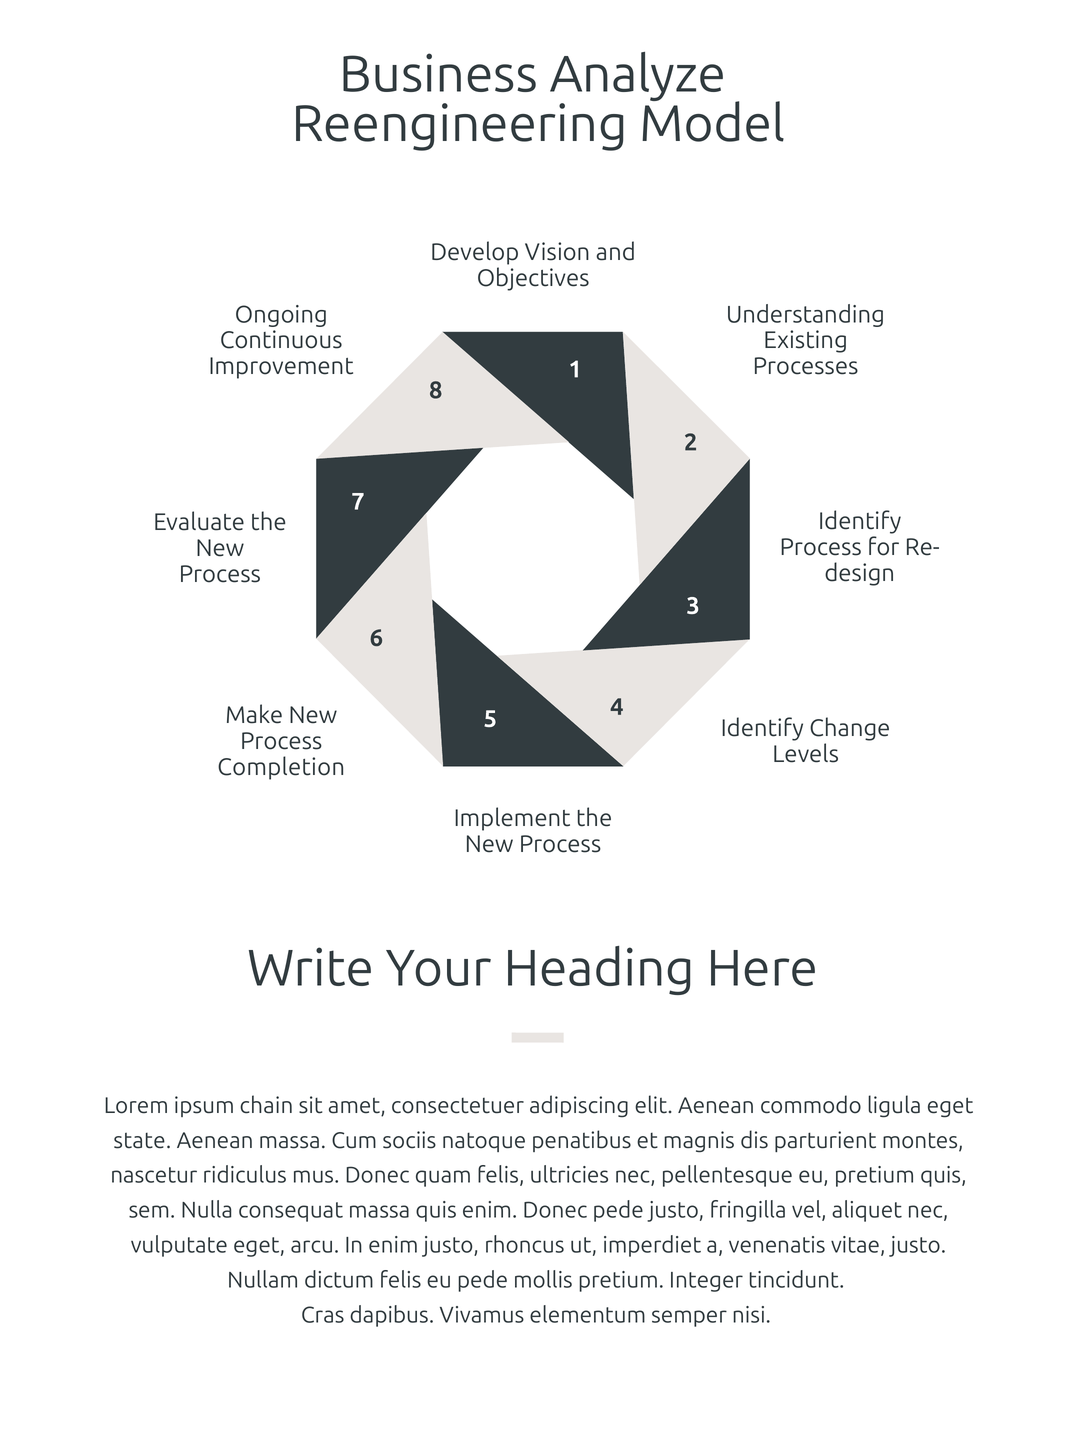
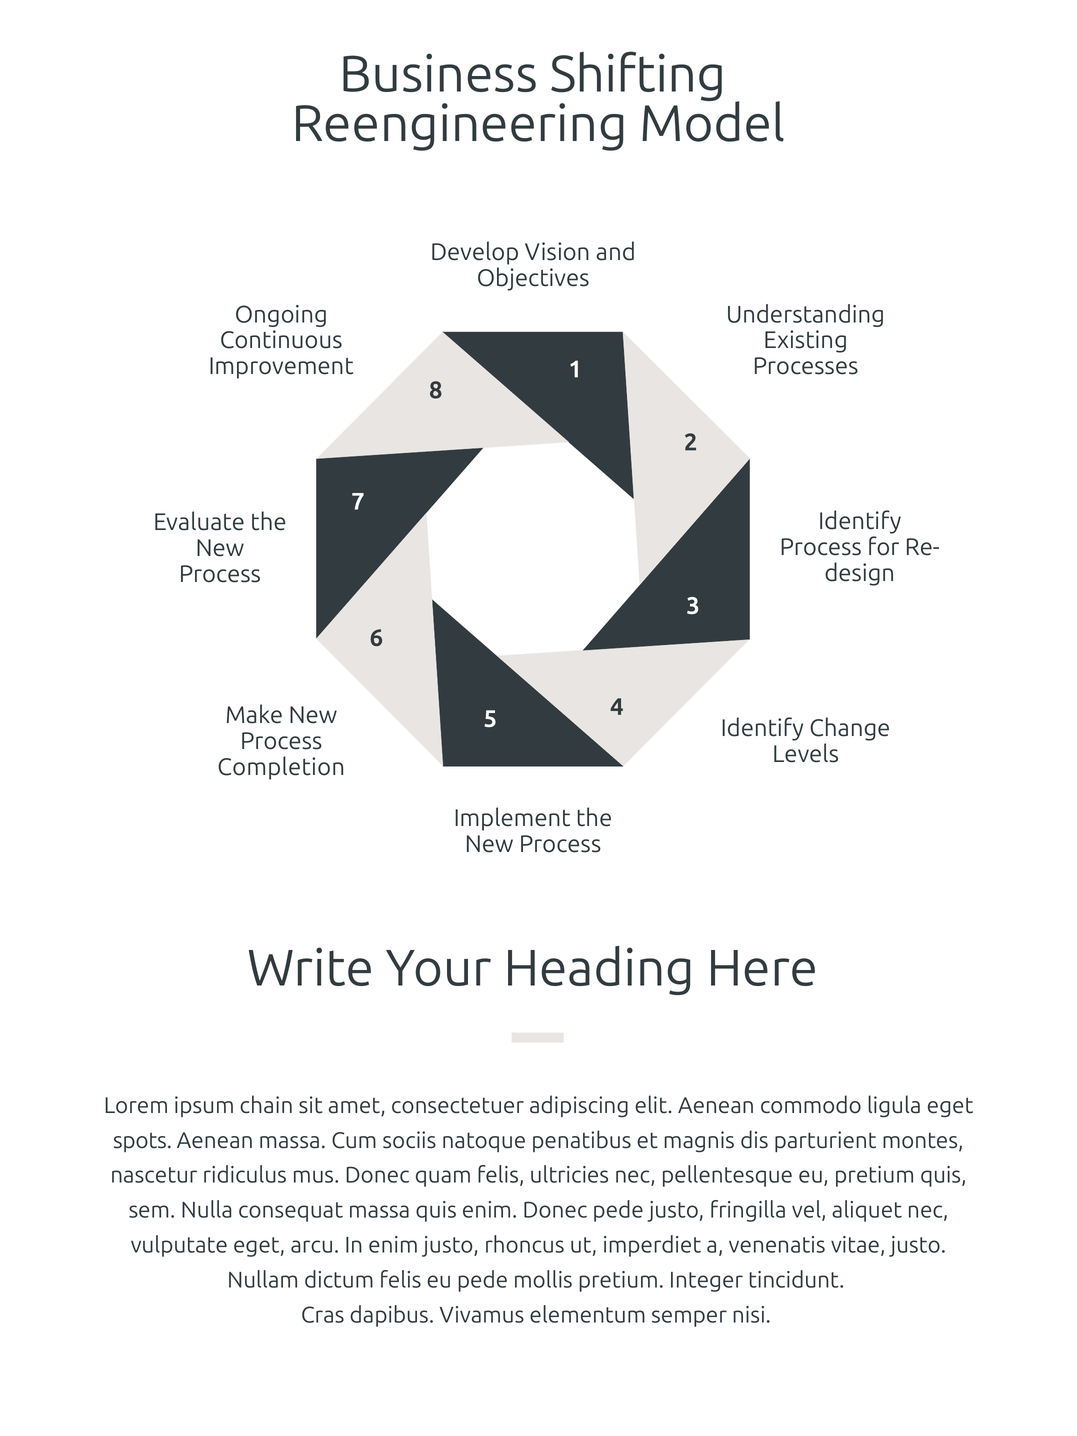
Analyze: Analyze -> Shifting (638, 75)
state: state -> spots (143, 1141)
